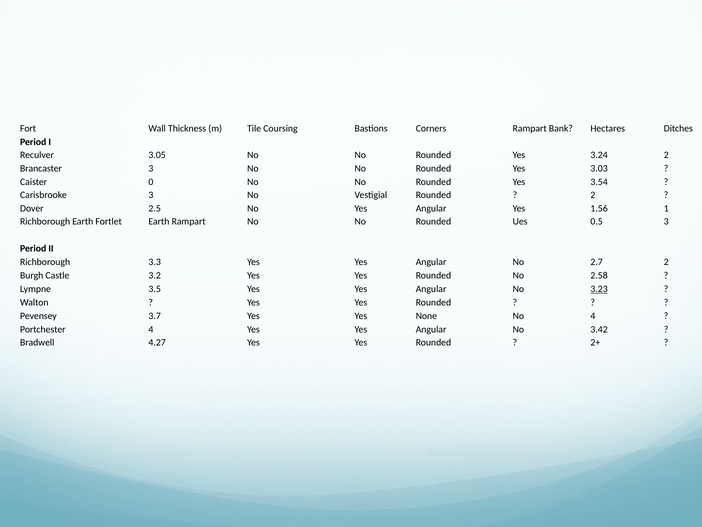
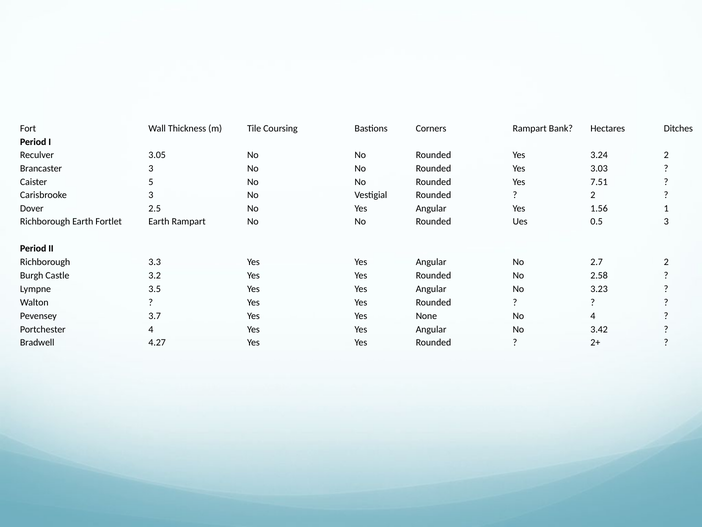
0: 0 -> 5 (151, 182)
3.54: 3.54 -> 7.51 (599, 182)
3.23 underline: present -> none (599, 289)
